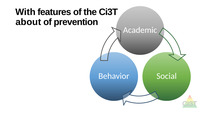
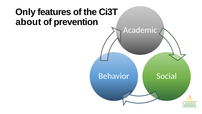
With: With -> Only (26, 12)
